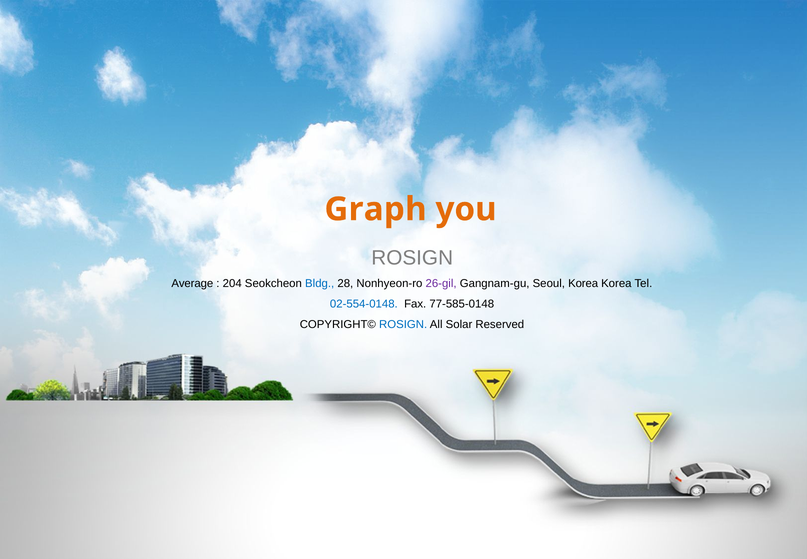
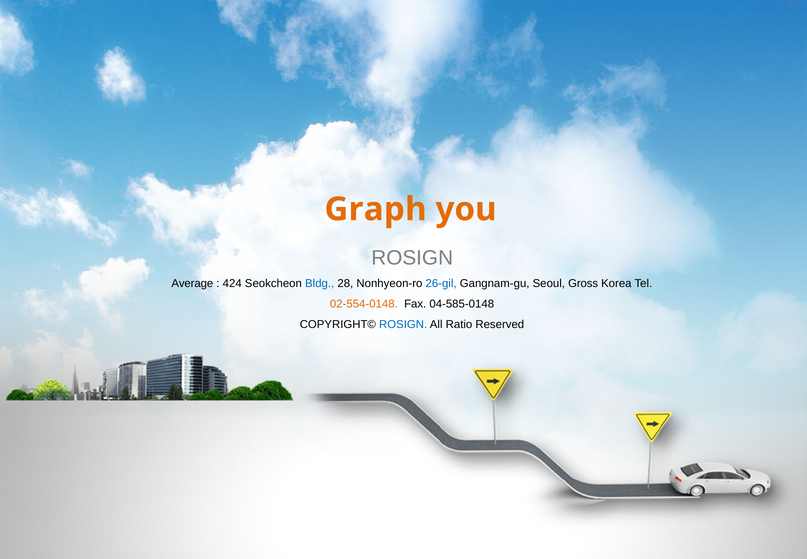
204: 204 -> 424 (232, 283)
26-gil colour: purple -> blue (441, 283)
Seoul Korea: Korea -> Gross (583, 283)
02-554-0148 colour: blue -> orange (364, 304)
77-585-0148: 77-585-0148 -> 04-585-0148 (462, 304)
Solar: Solar -> Ratio (459, 324)
